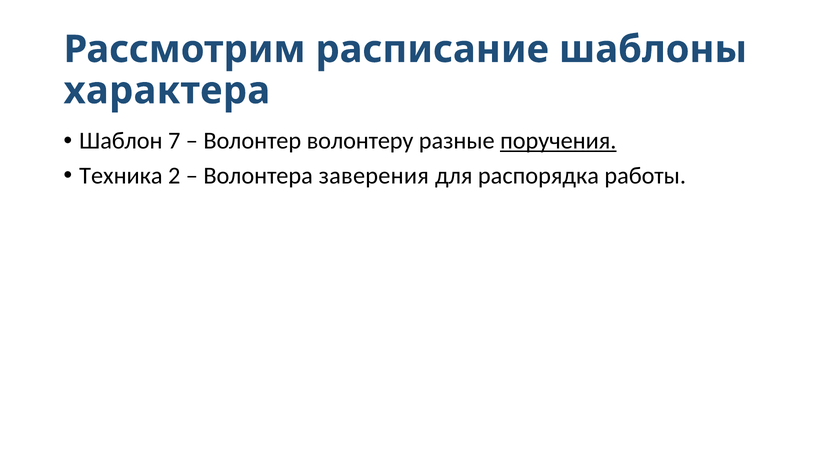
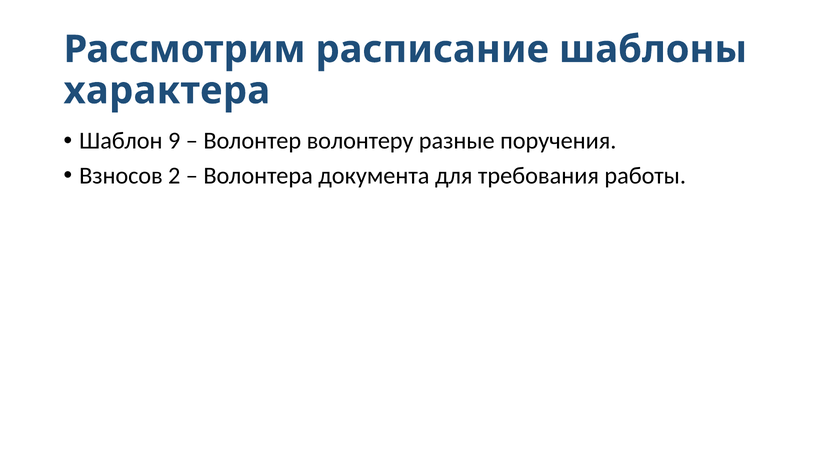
7: 7 -> 9 (174, 141)
поручения underline: present -> none (558, 141)
Техника: Техника -> Взносов (121, 176)
заверения: заверения -> документа (374, 176)
распорядка: распорядка -> требования (538, 176)
